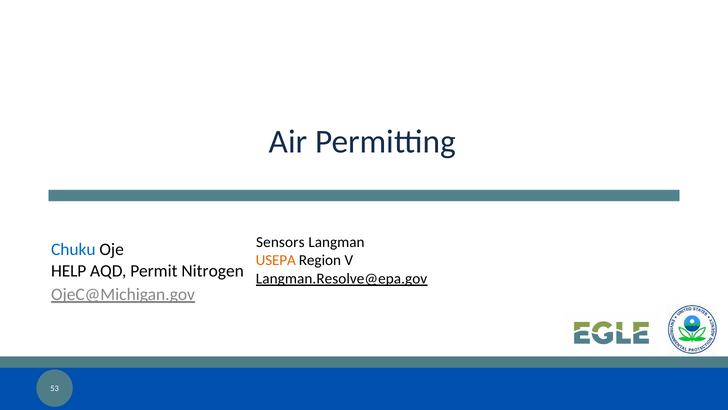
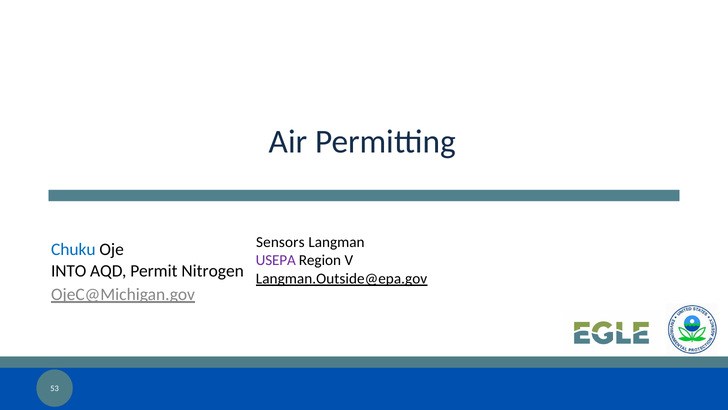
USEPA colour: orange -> purple (276, 260)
HELP: HELP -> INTO (69, 271)
Langman.Resolve@epa.gov: Langman.Resolve@epa.gov -> Langman.Outside@epa.gov (342, 278)
